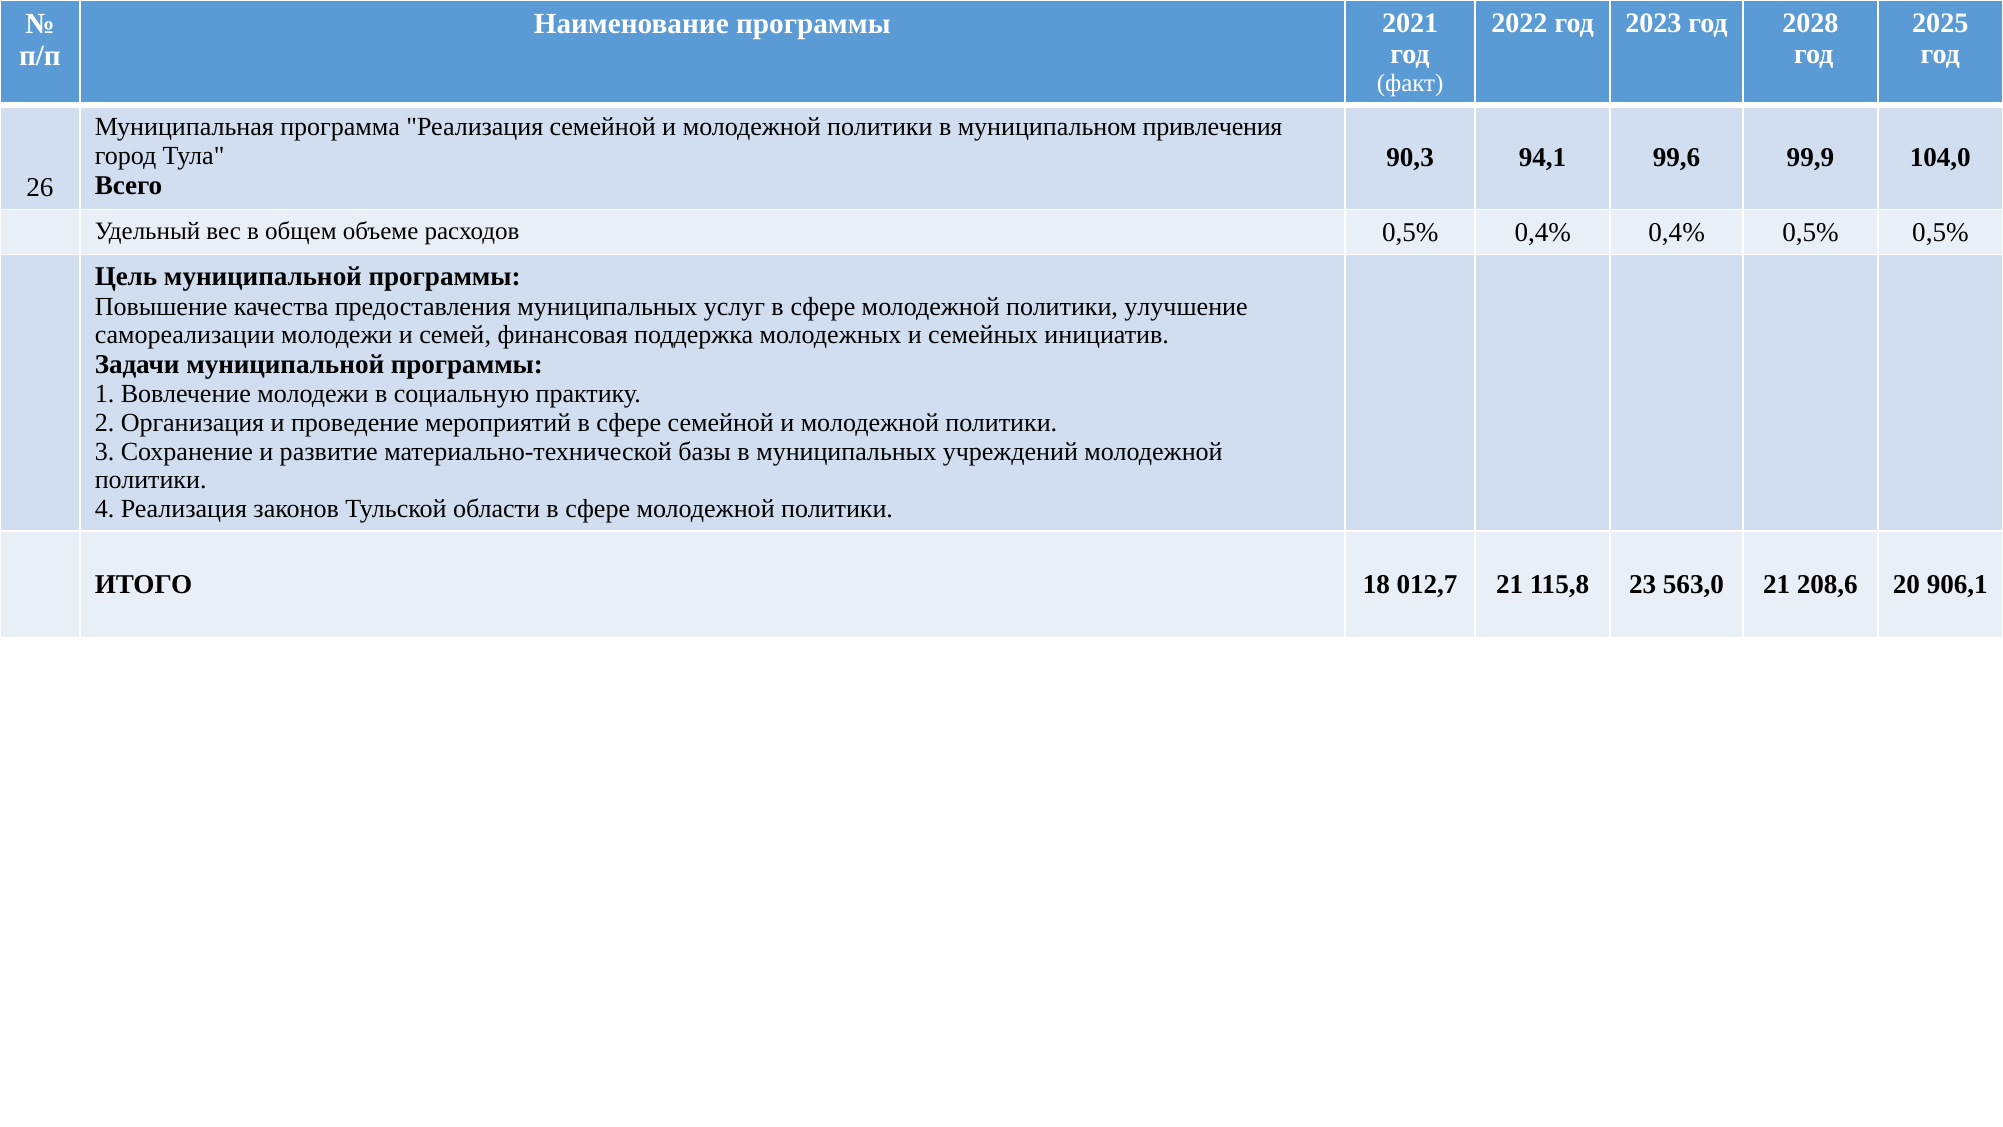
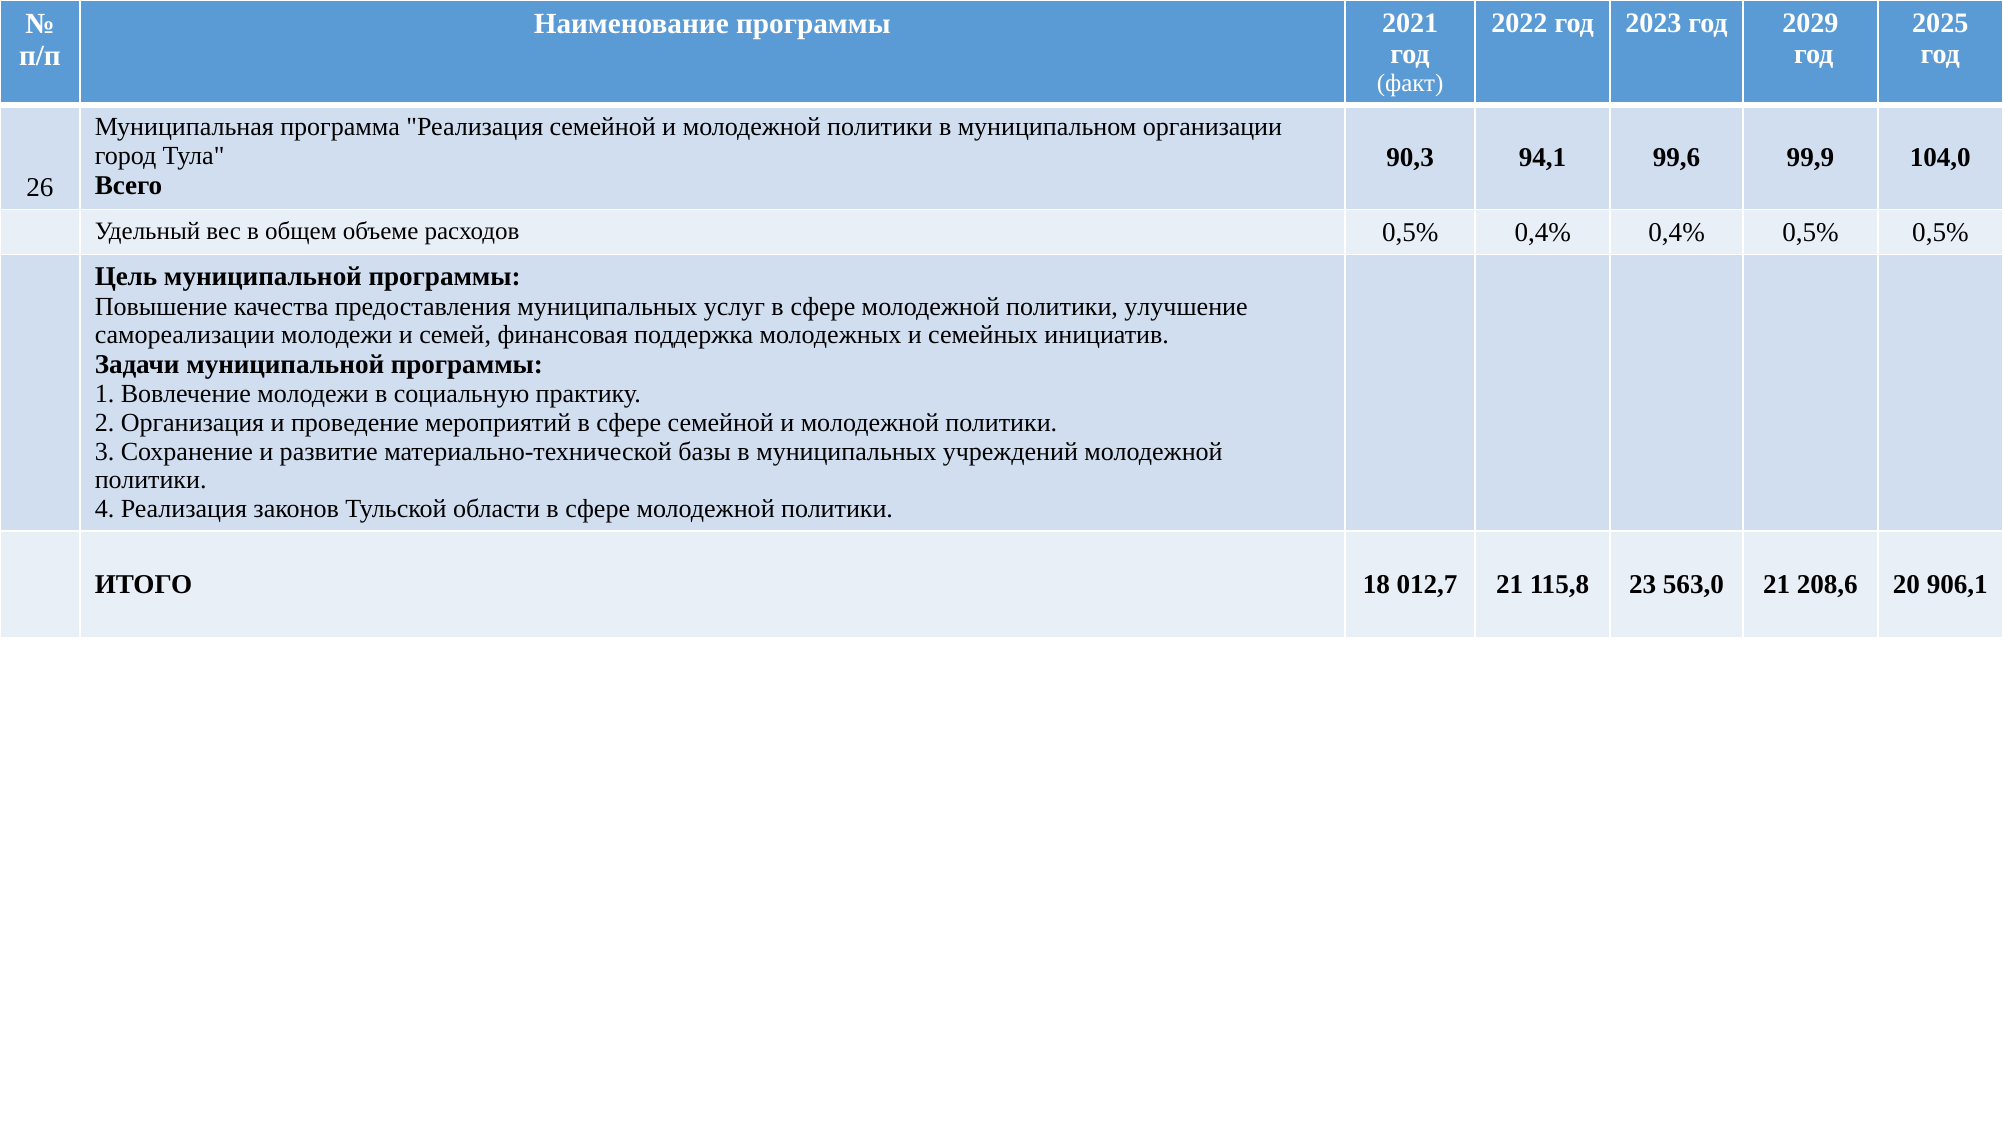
2028: 2028 -> 2029 (1810, 23)
привлечения: привлечения -> организации (1212, 127)
